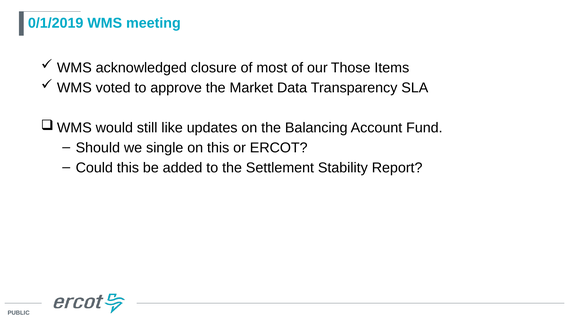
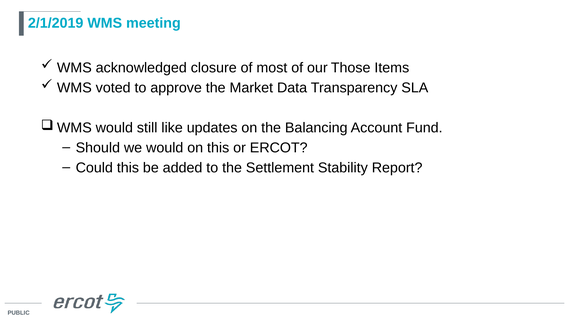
0/1/2019: 0/1/2019 -> 2/1/2019 (56, 23)
we single: single -> would (165, 147)
